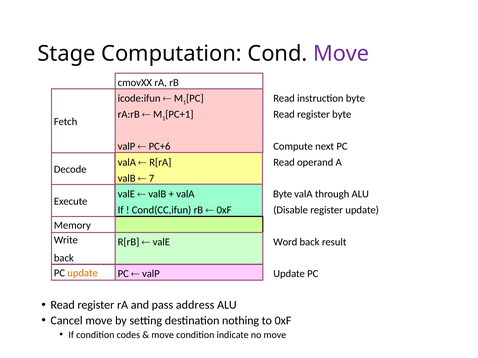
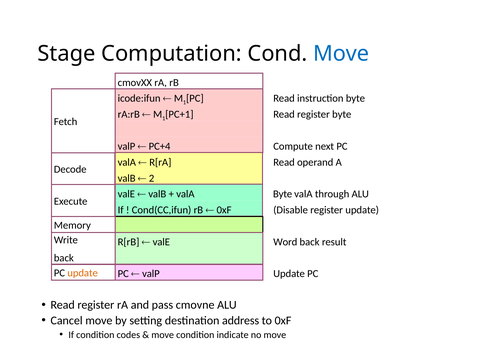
Move colour: purple -> blue (341, 54)
PC+6: PC+6 -> PC+4 (160, 146)
7: 7 -> 2 (152, 178)
address: address -> cmovne (195, 305)
nothing: nothing -> address (241, 321)
